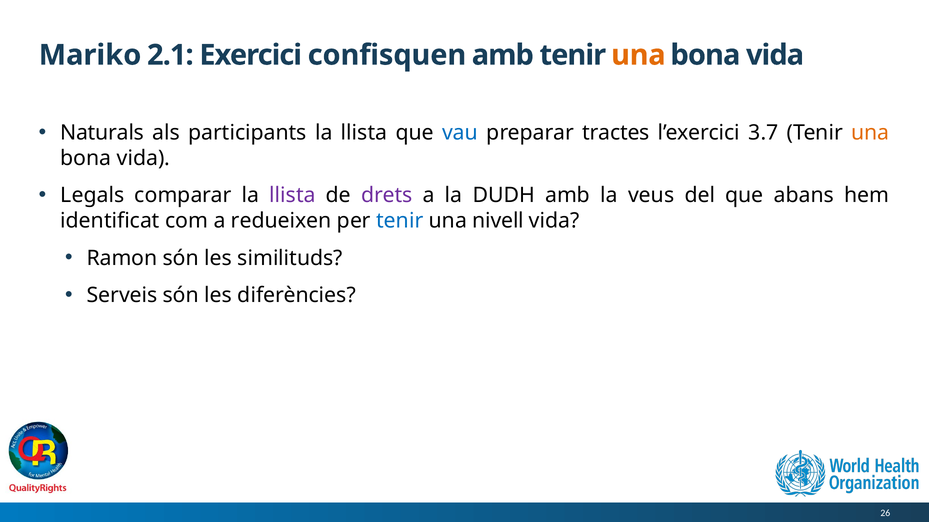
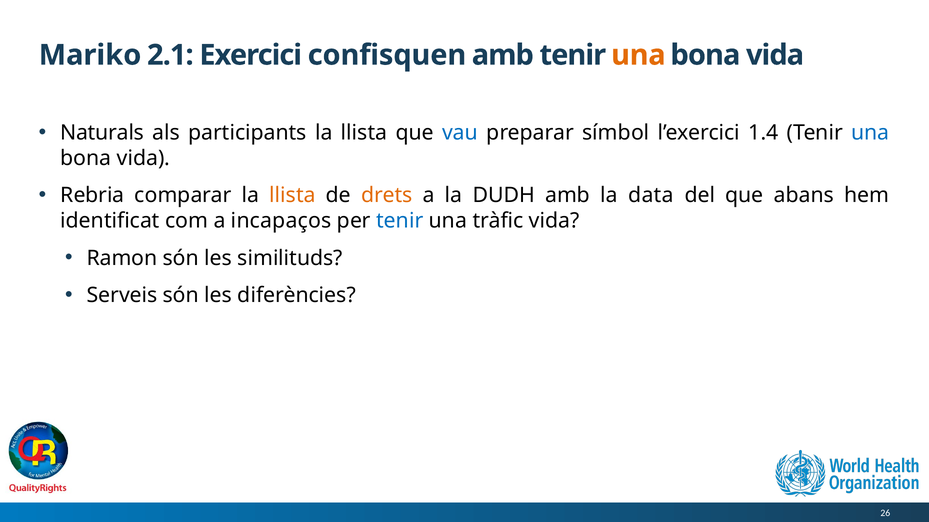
tractes: tractes -> símbol (616, 133)
3.7: 3.7 -> 1.4 (763, 133)
una colour: orange -> blue (870, 133)
Legals: Legals -> Rebria (92, 196)
llista colour: purple -> orange (292, 196)
drets colour: purple -> orange (387, 196)
veus: veus -> data (651, 196)
redueixen: redueixen -> incapaços (281, 221)
nivell: nivell -> tràfic (498, 221)
